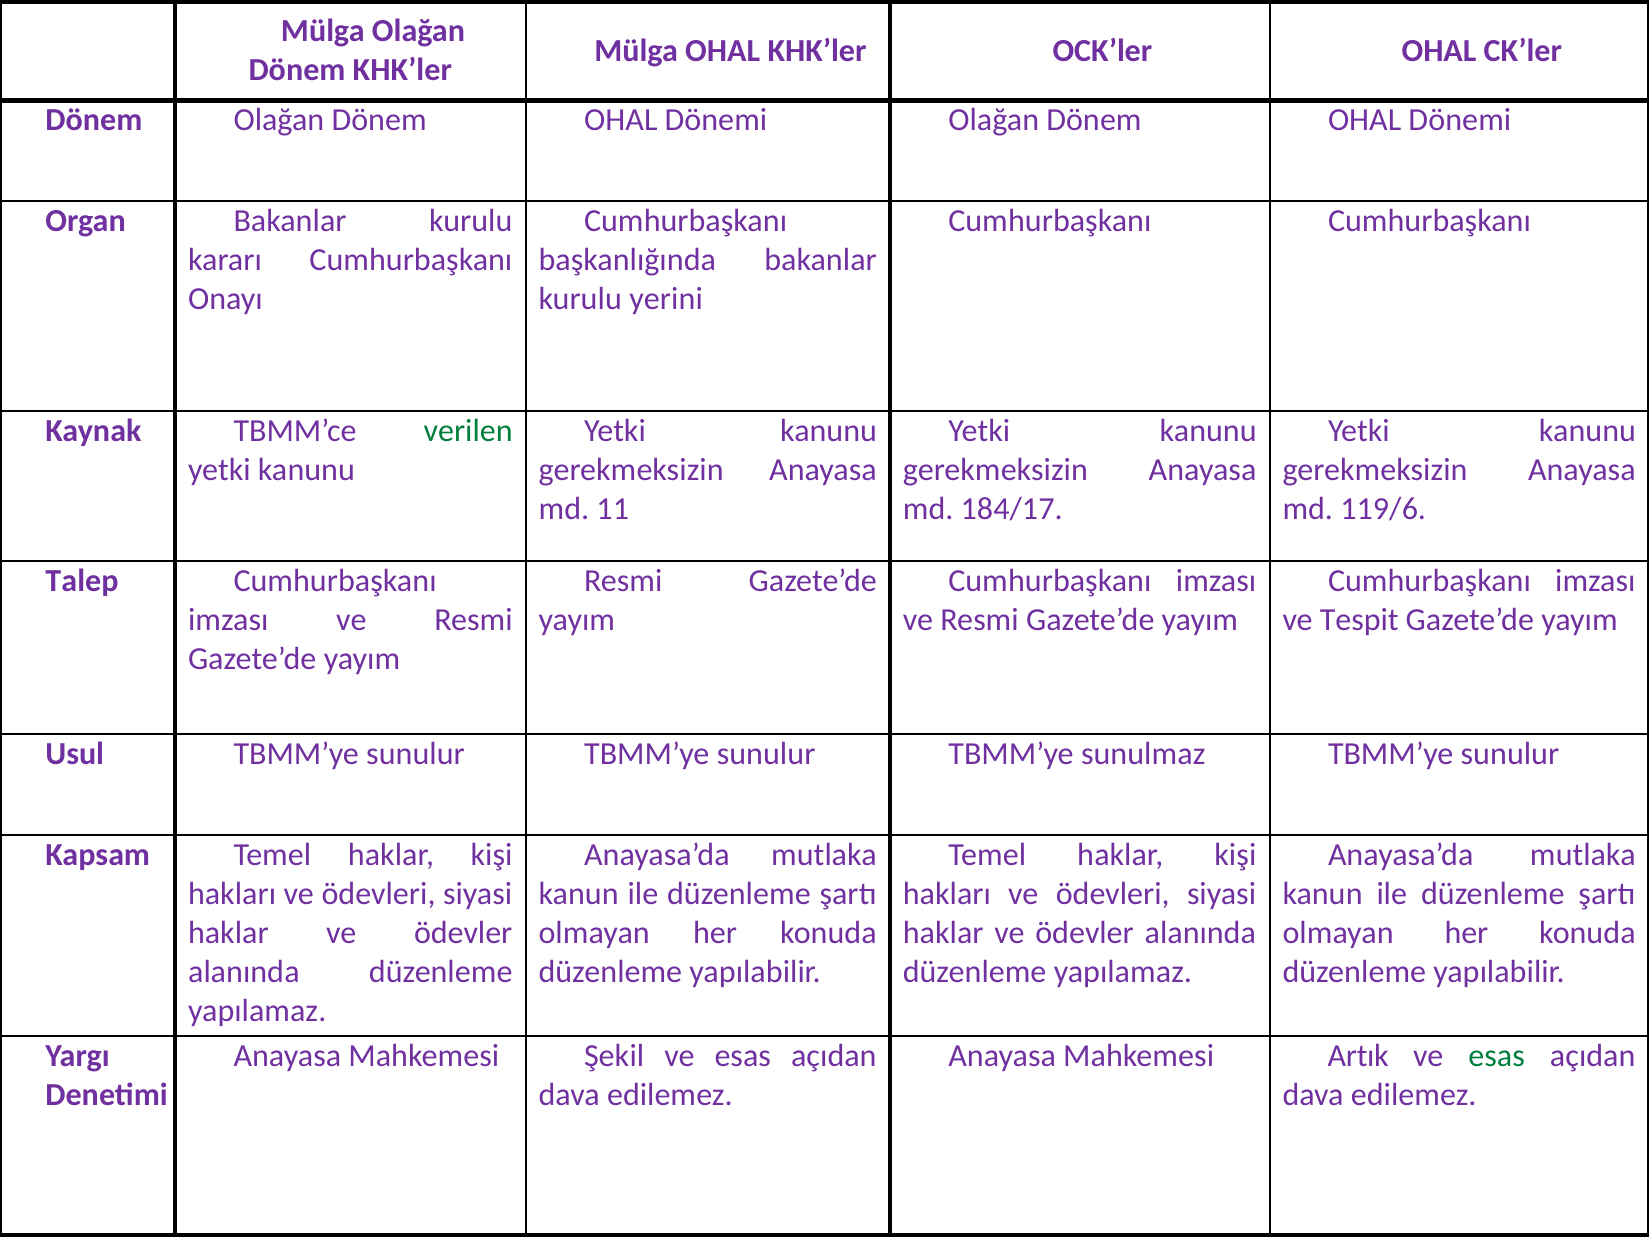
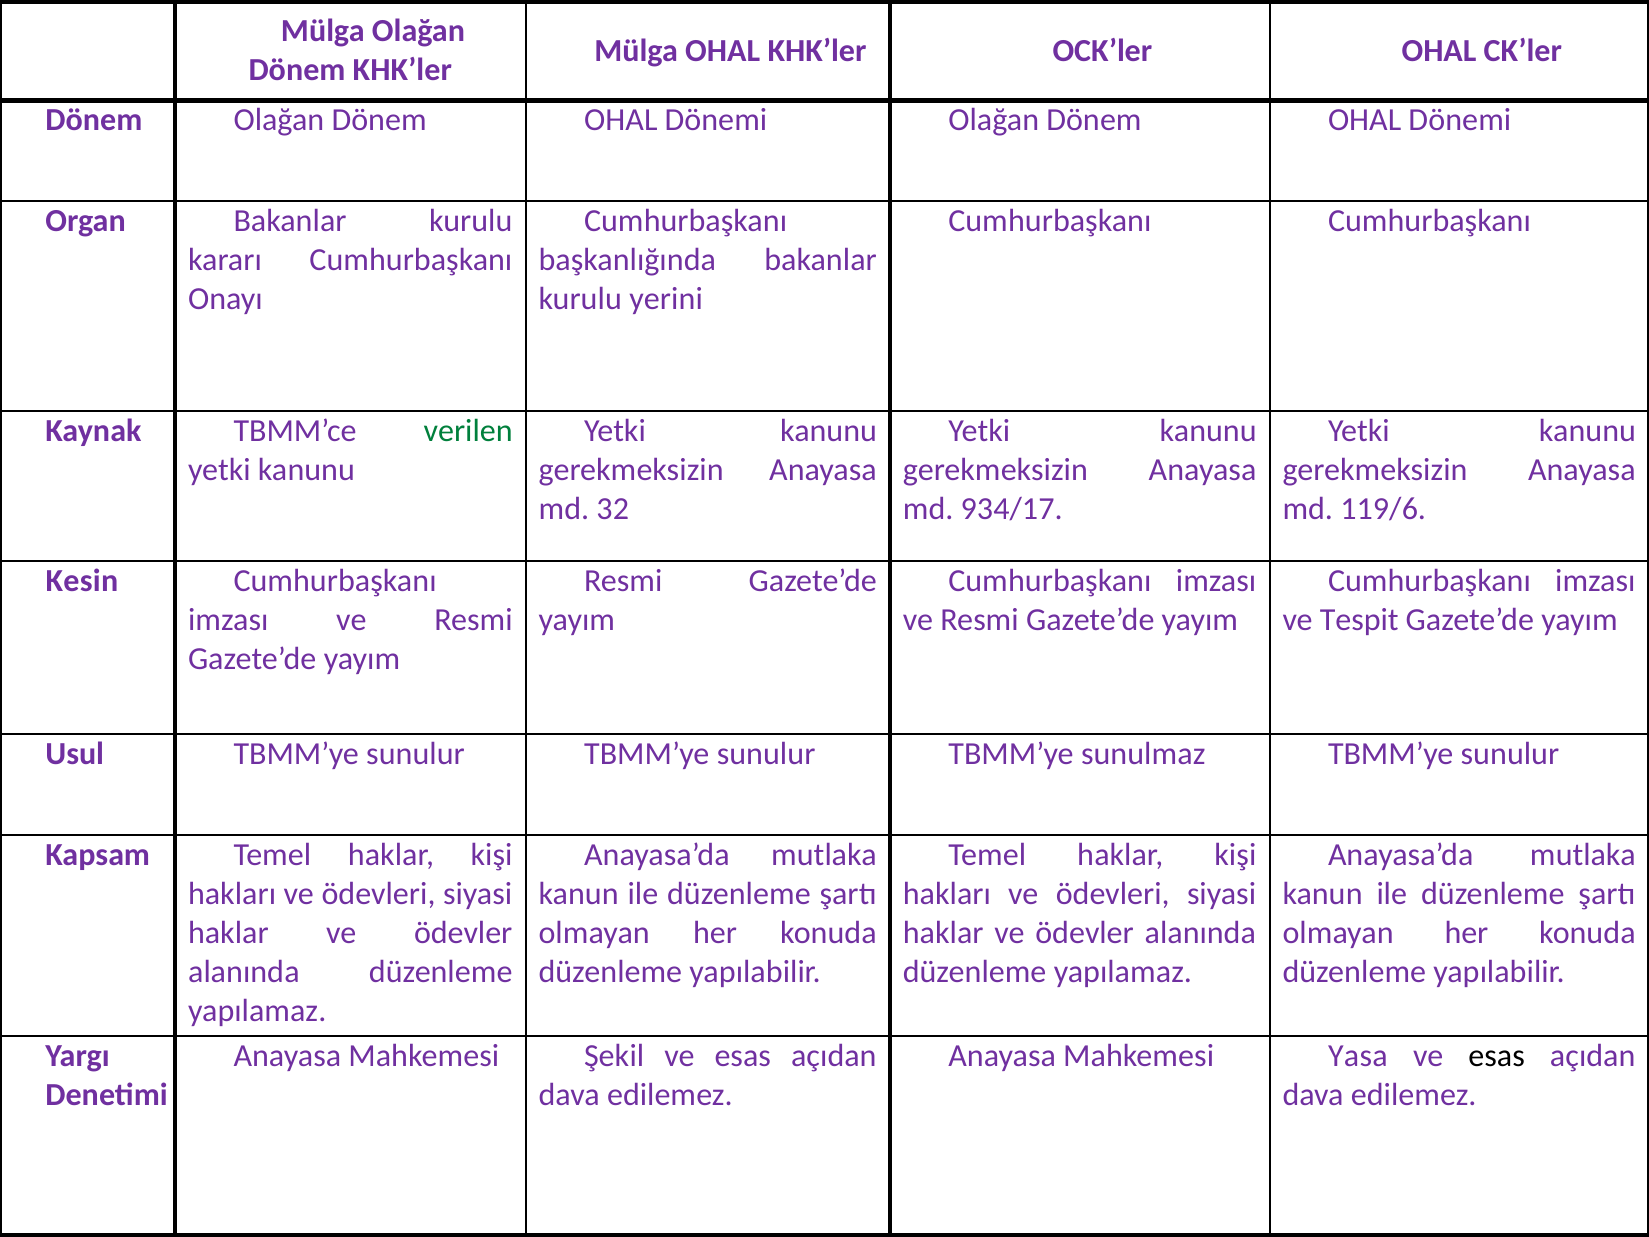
11: 11 -> 32 (613, 509)
184/17: 184/17 -> 934/17 (1012, 509)
Talep: Talep -> Kesin (82, 581)
Artık: Artık -> Yasa (1358, 1055)
esas colour: green -> black (1497, 1055)
